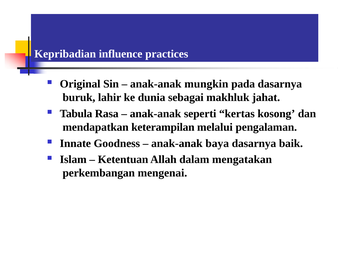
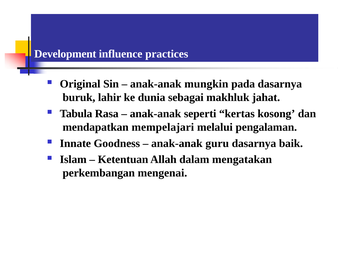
Kepribadian: Kepribadian -> Development (65, 54)
keterampilan: keterampilan -> mempelajari (163, 127)
baya: baya -> guru (217, 144)
